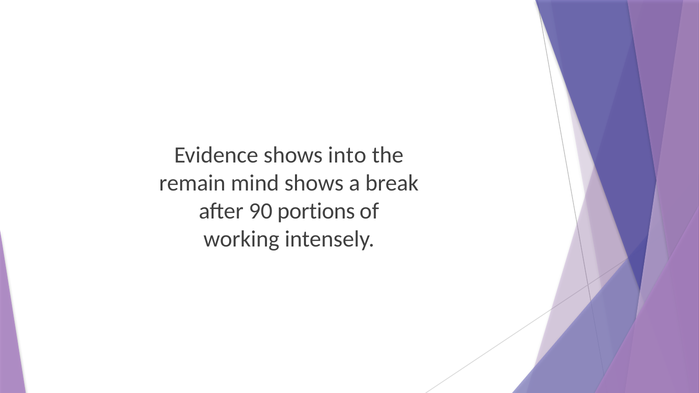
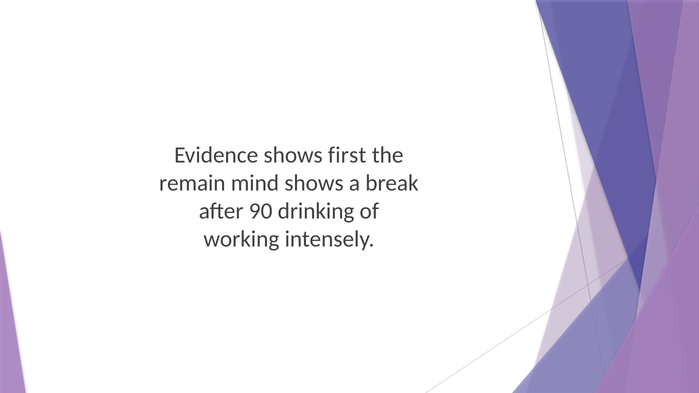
into: into -> first (347, 155)
portions: portions -> drinking (316, 211)
